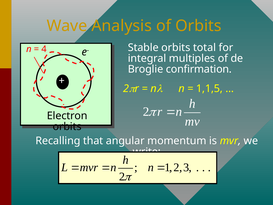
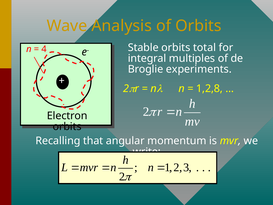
confirmation: confirmation -> experiments (199, 69)
1,1,5: 1,1,5 -> 1,2,8 (209, 88)
